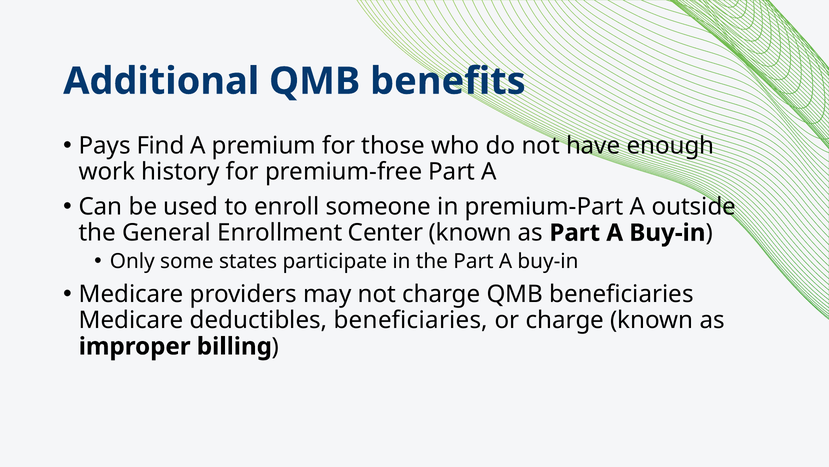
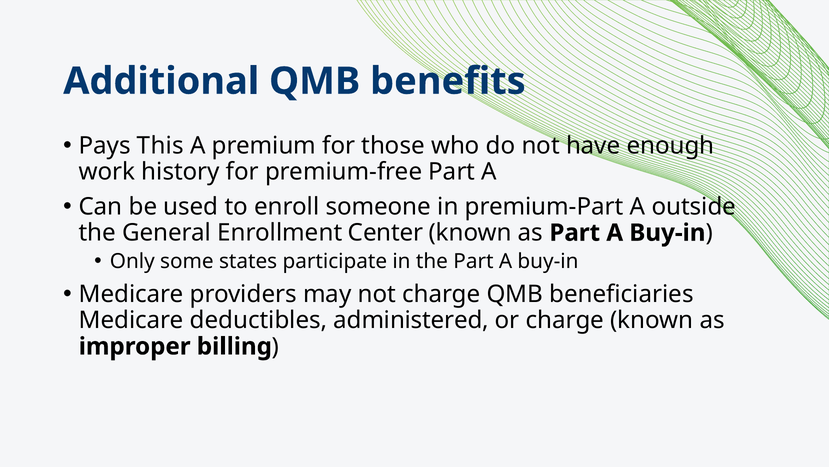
Find: Find -> This (160, 146)
deductibles beneficiaries: beneficiaries -> administered (411, 320)
